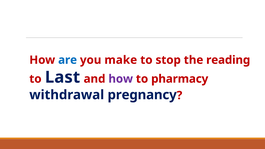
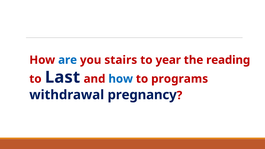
make: make -> stairs (121, 60)
stop: stop -> year (168, 60)
how colour: purple -> blue (121, 79)
pharmacy: pharmacy -> programs (180, 79)
